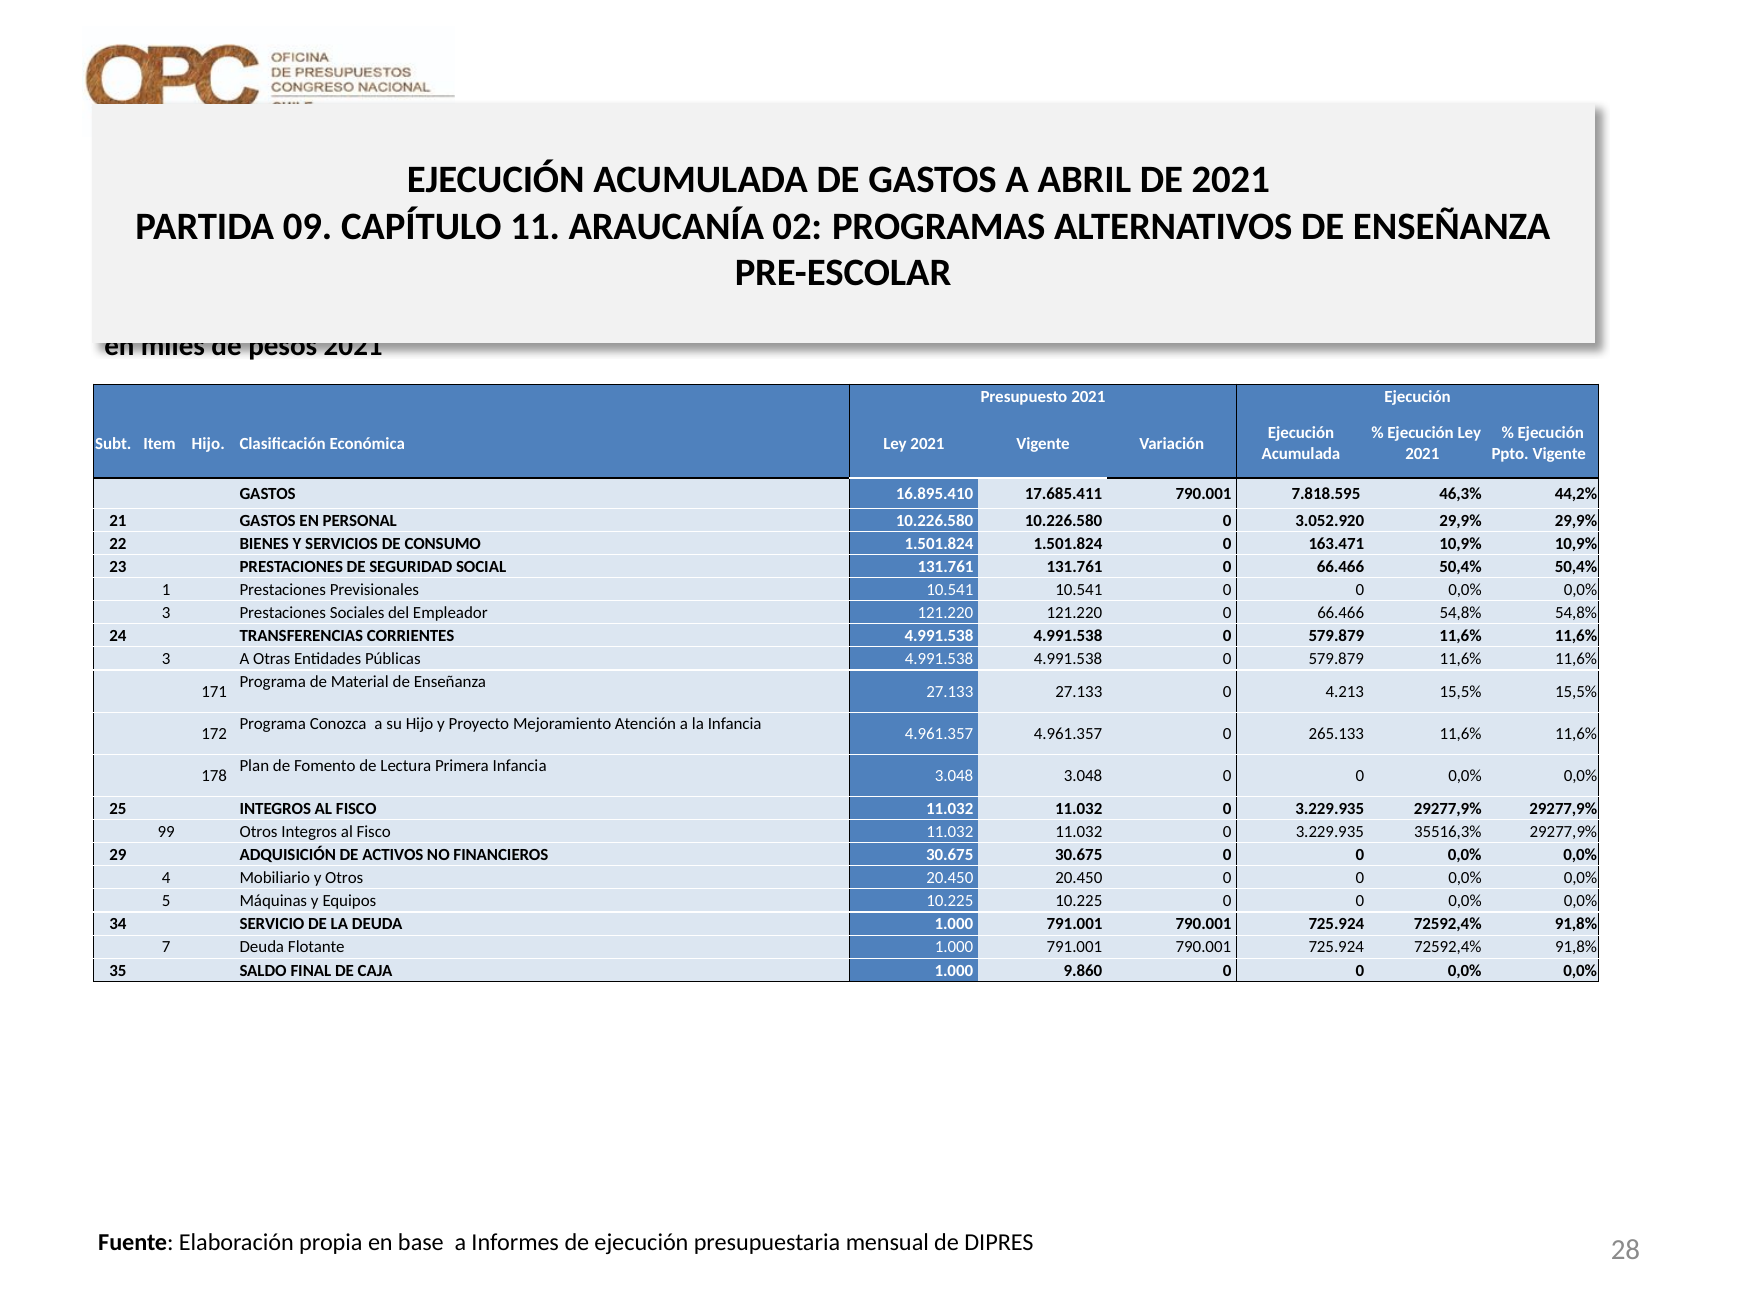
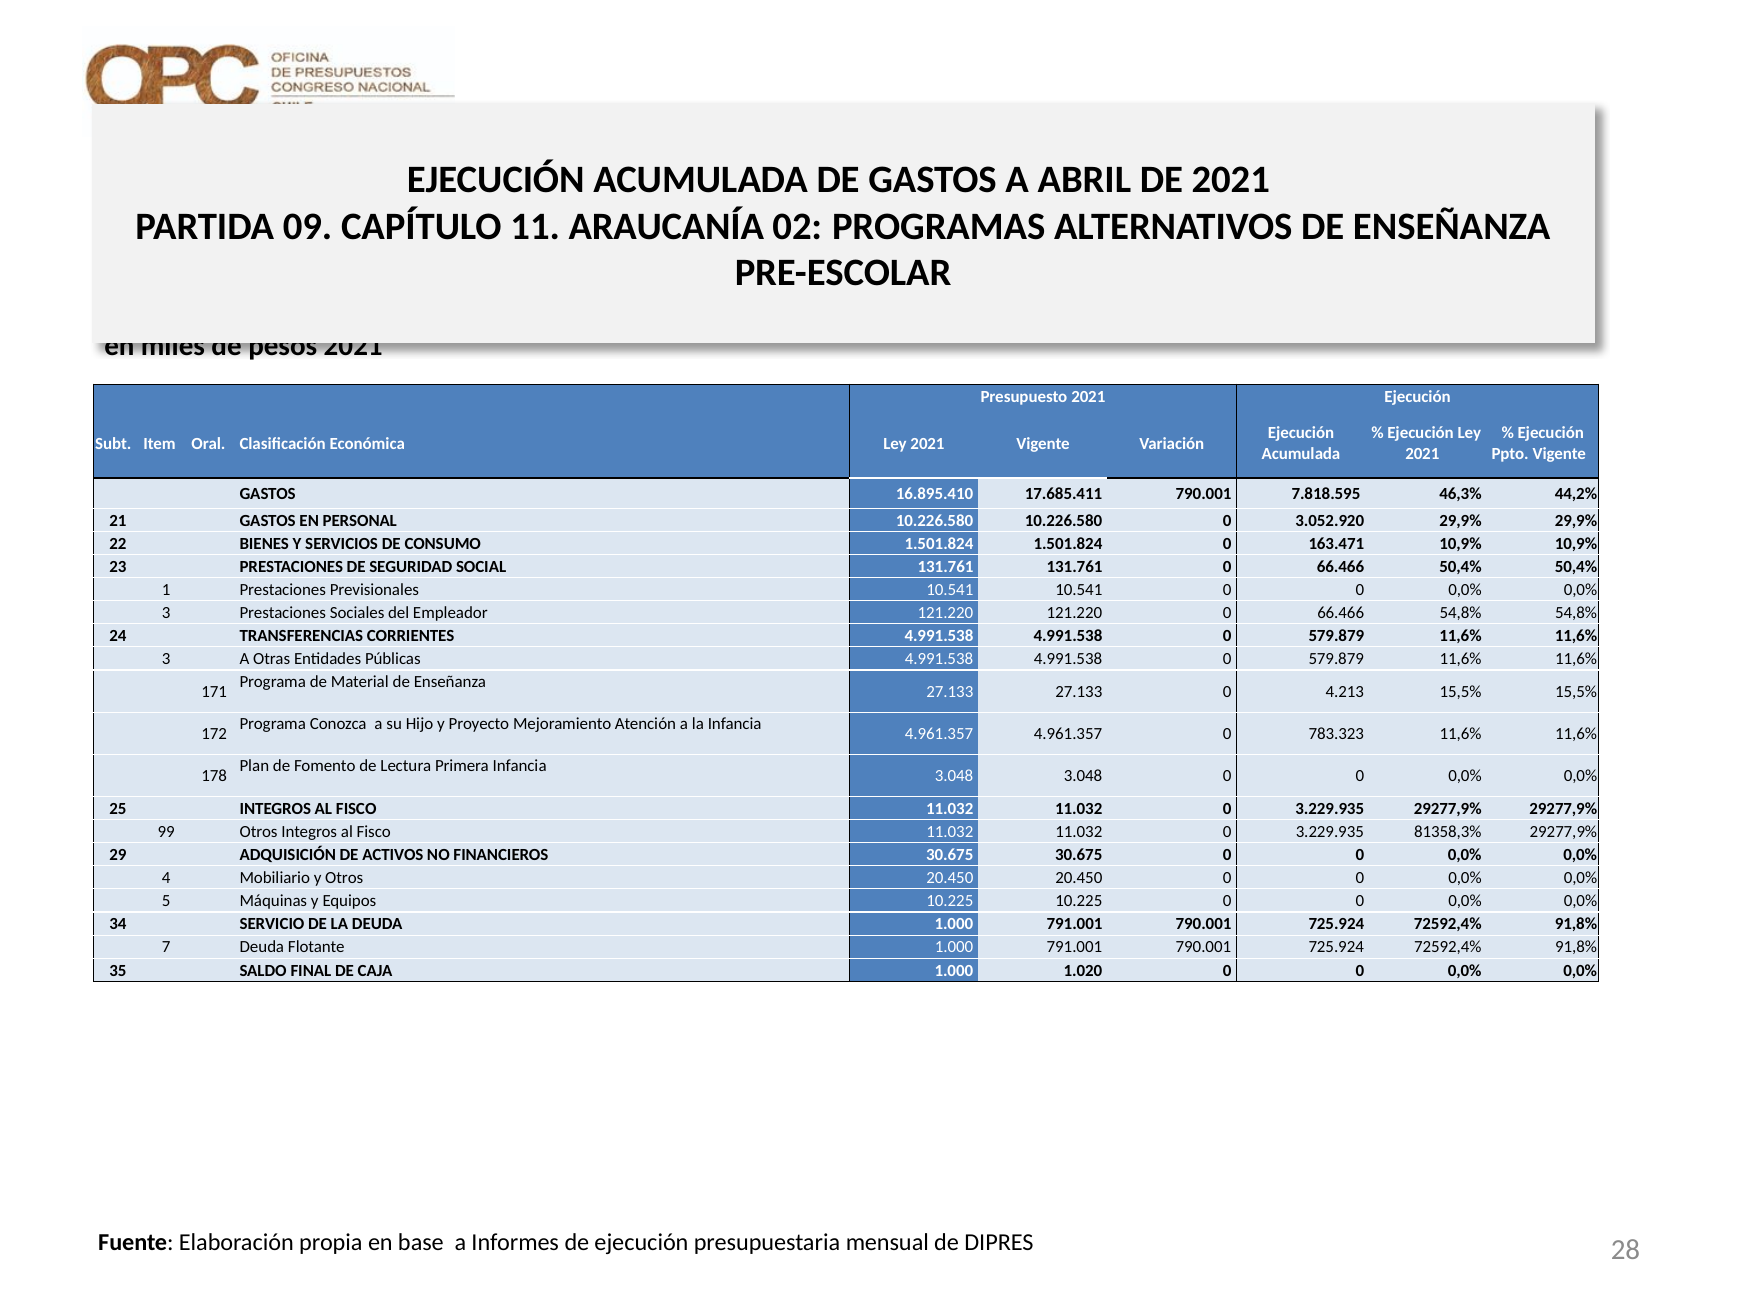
Item Hijo: Hijo -> Oral (208, 443)
265.133: 265.133 -> 783.323 (1336, 734)
35516,3%: 35516,3% -> 81358,3% (1448, 832)
9.860: 9.860 -> 1.020 (1083, 970)
